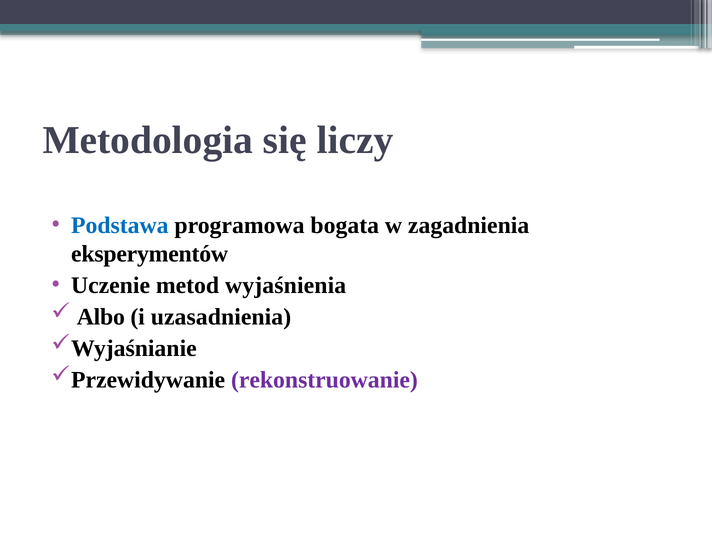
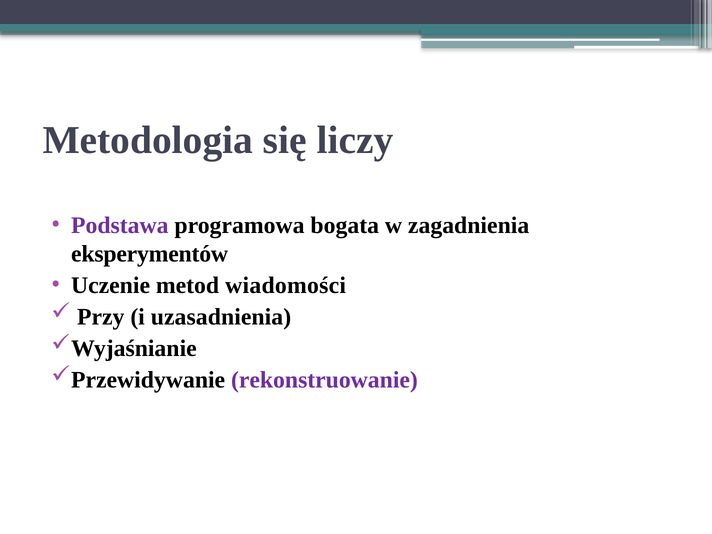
Podstawa colour: blue -> purple (120, 225)
wyjaśnienia: wyjaśnienia -> wiadomości (286, 285)
Albo: Albo -> Przy (101, 317)
